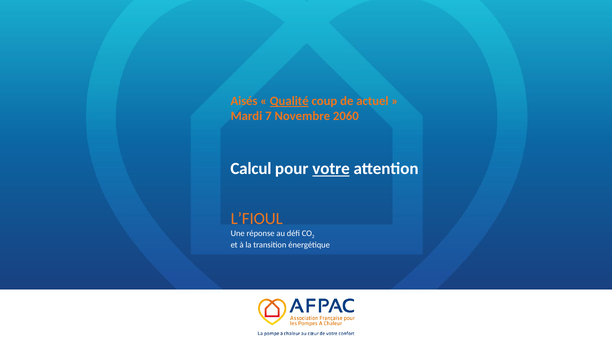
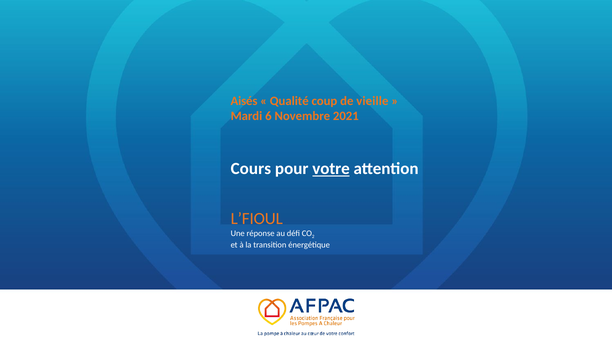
Qualité underline: present -> none (289, 101)
actuel: actuel -> vieille (372, 101)
7: 7 -> 6 (268, 116)
2060: 2060 -> 2021 (346, 116)
Calcul: Calcul -> Cours (251, 169)
